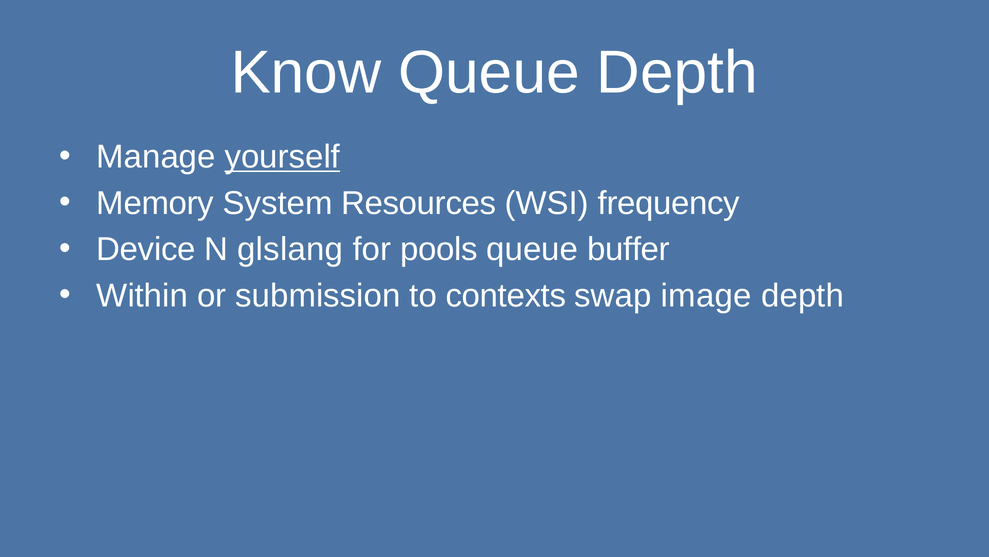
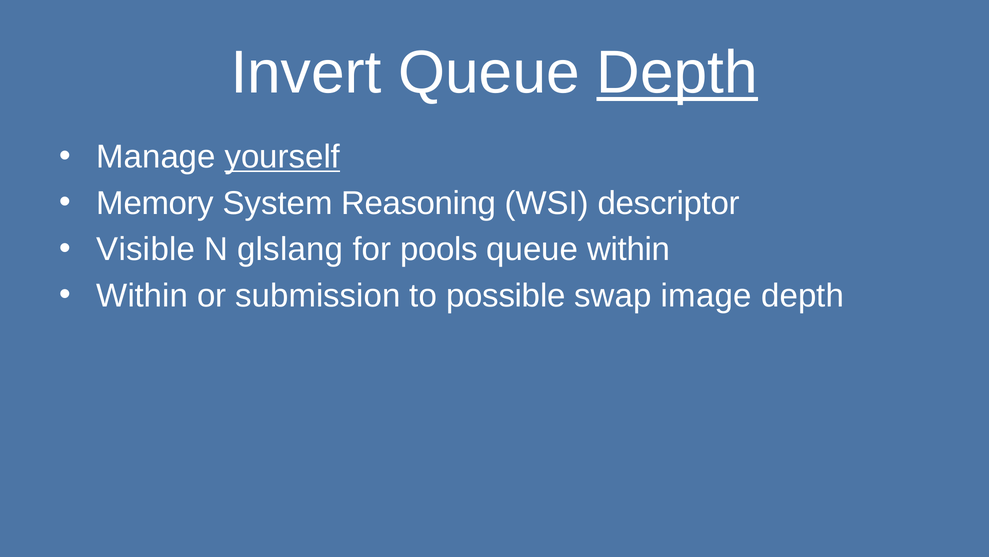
Know: Know -> Invert (306, 73)
Depth underline: none -> present (677, 73)
Resources: Resources -> Reasoning (419, 203)
frequency: frequency -> descriptor (669, 203)
Device: Device -> Visible (146, 249)
queue buffer: buffer -> within (629, 249)
contexts: contexts -> possible (506, 295)
